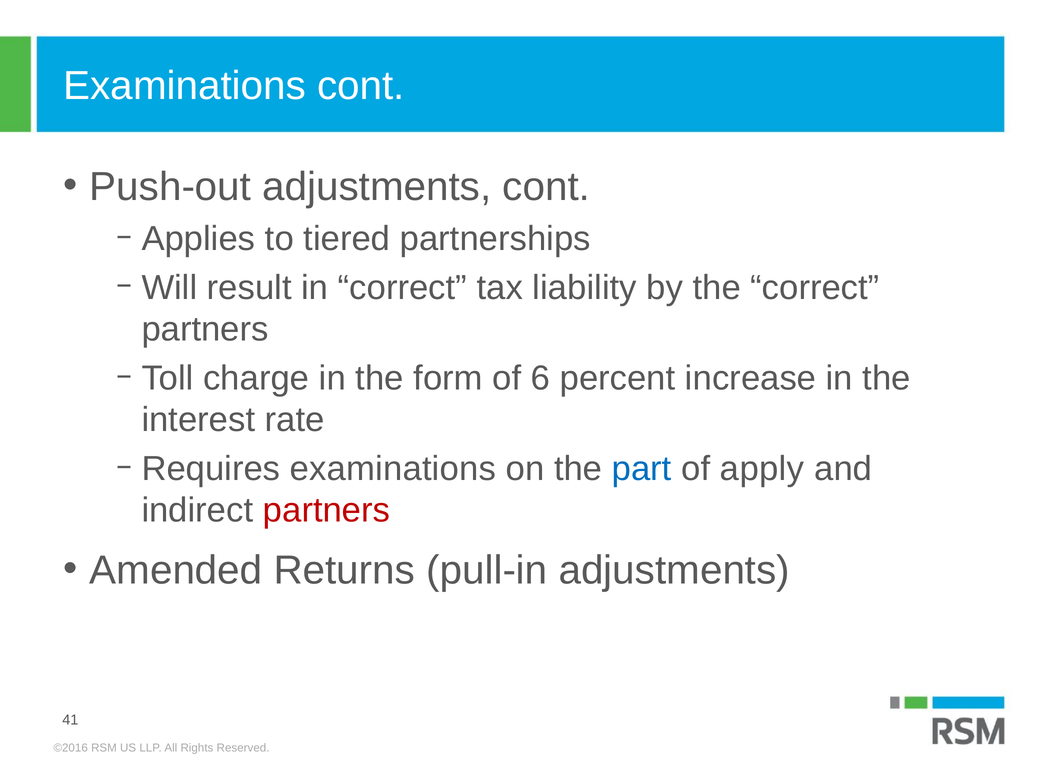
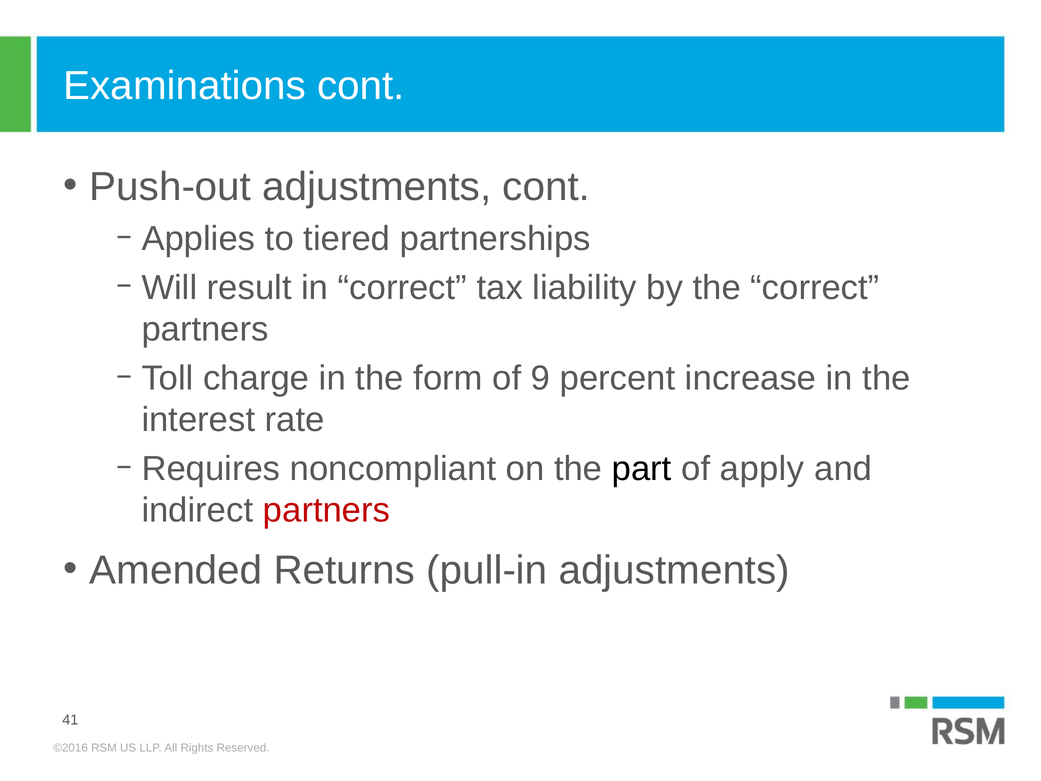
6: 6 -> 9 (541, 378)
Requires examinations: examinations -> noncompliant (393, 468)
part colour: blue -> black (642, 468)
